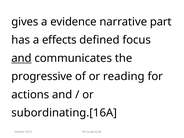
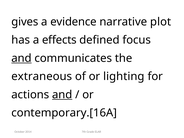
part: part -> plot (161, 22)
progressive: progressive -> extraneous (42, 76)
reading: reading -> lighting (124, 76)
and underline: none -> present (62, 95)
subordinating.[16A: subordinating.[16A -> contemporary.[16A (64, 113)
